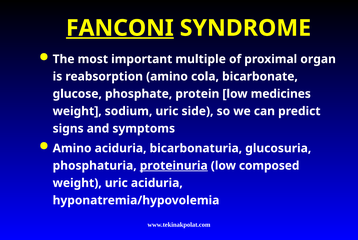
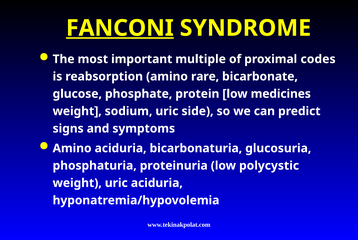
organ: organ -> codes (318, 59)
cola: cola -> rare (205, 76)
proteinuria underline: present -> none (174, 165)
composed: composed -> polycystic (269, 165)
